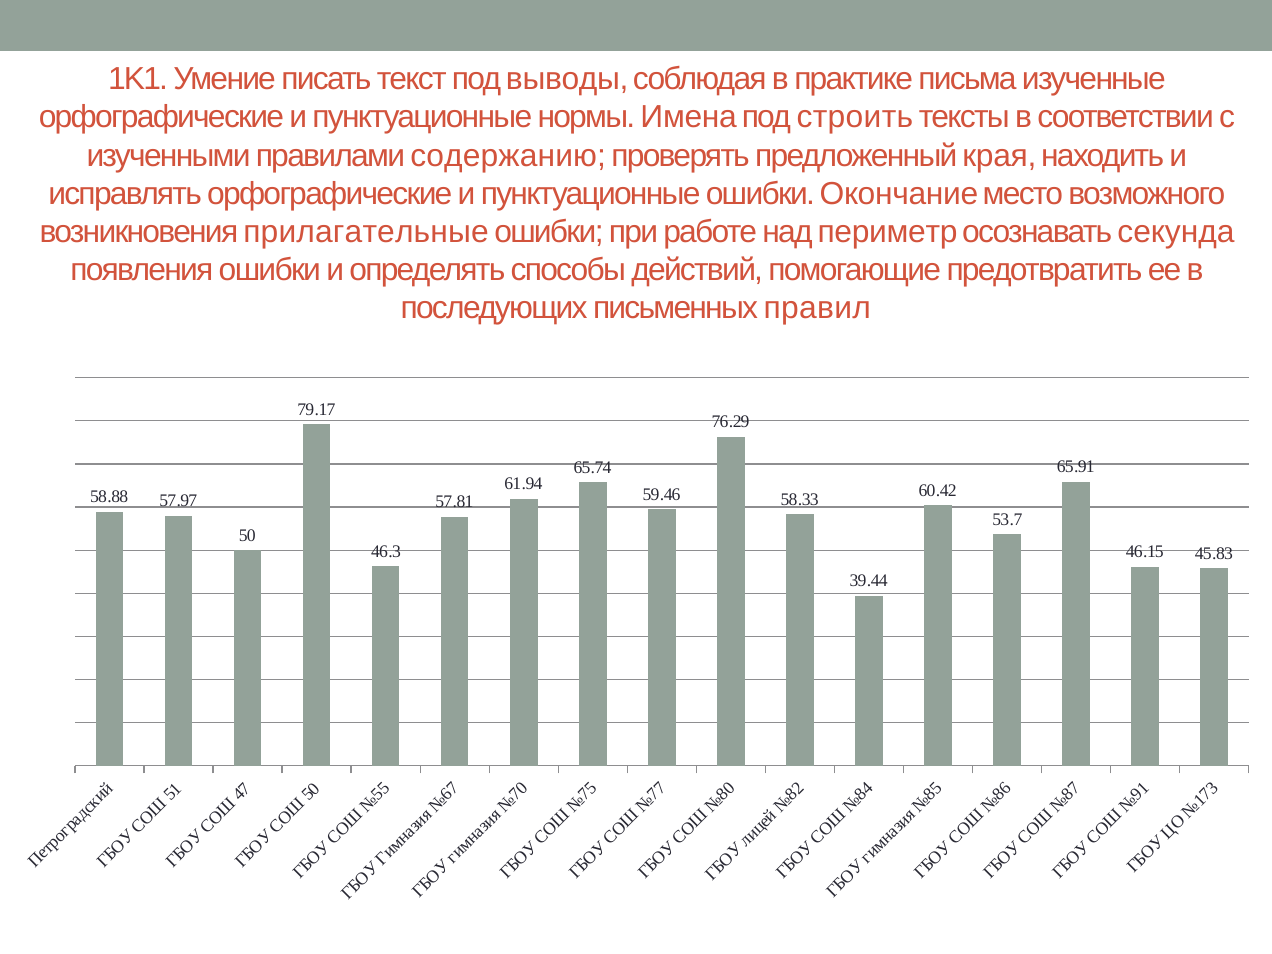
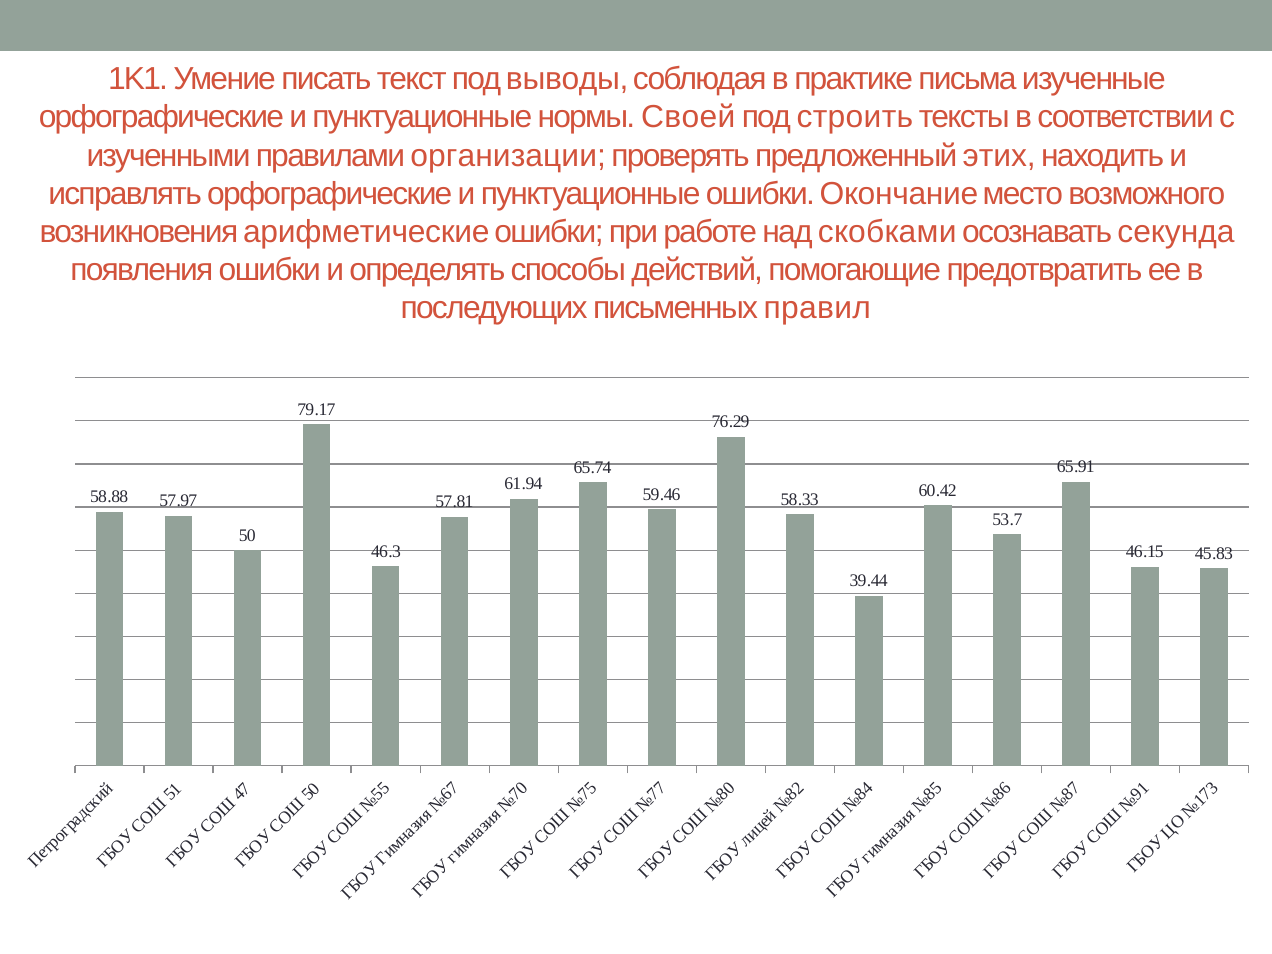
Имена: Имена -> Своей (688, 117)
содержанию: содержанию -> организации (508, 156)
края: края -> этих (999, 156)
прилагательные: прилагательные -> арифметические (366, 232)
периметр: периметр -> скобками (887, 232)
